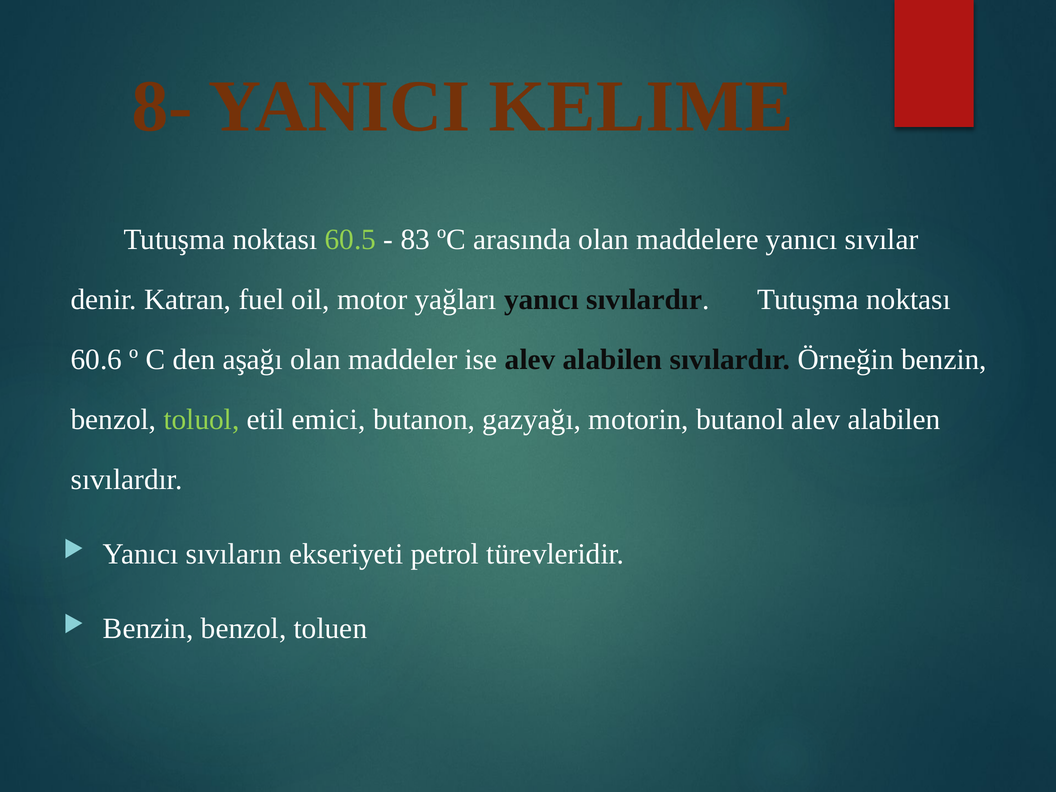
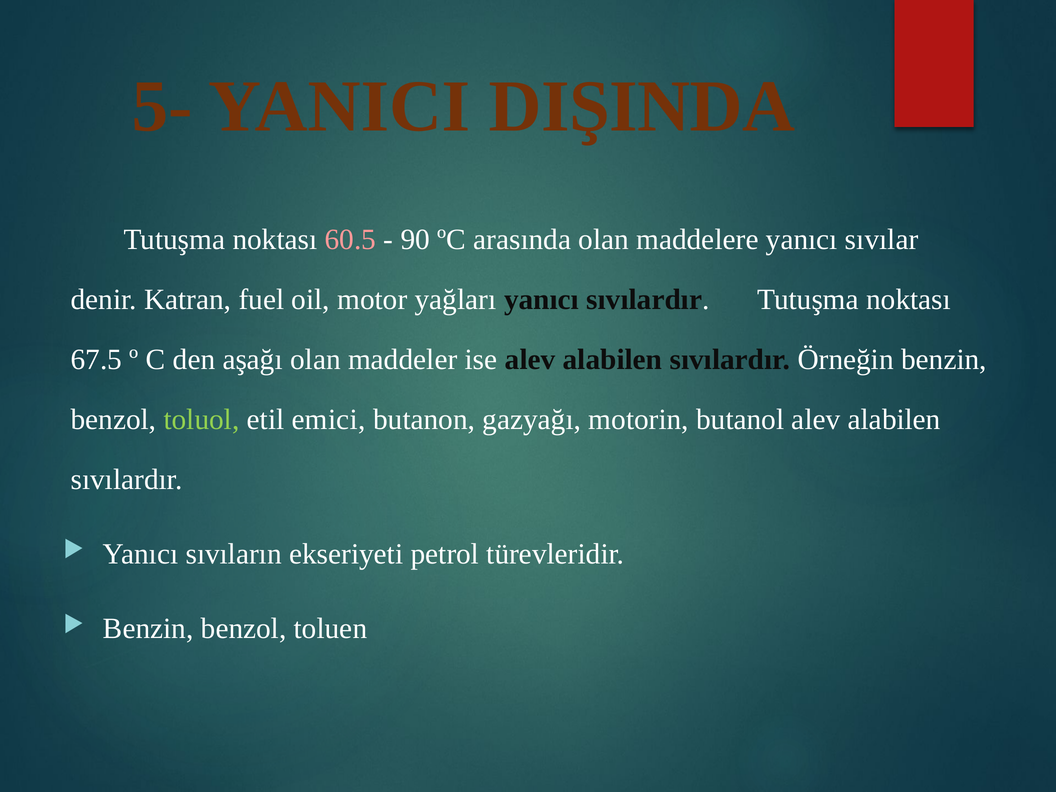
8-: 8- -> 5- (162, 107)
KELIME: KELIME -> DIŞINDA (642, 107)
60.5 colour: light green -> pink (350, 240)
83: 83 -> 90 (415, 240)
60.6: 60.6 -> 67.5 (96, 360)
